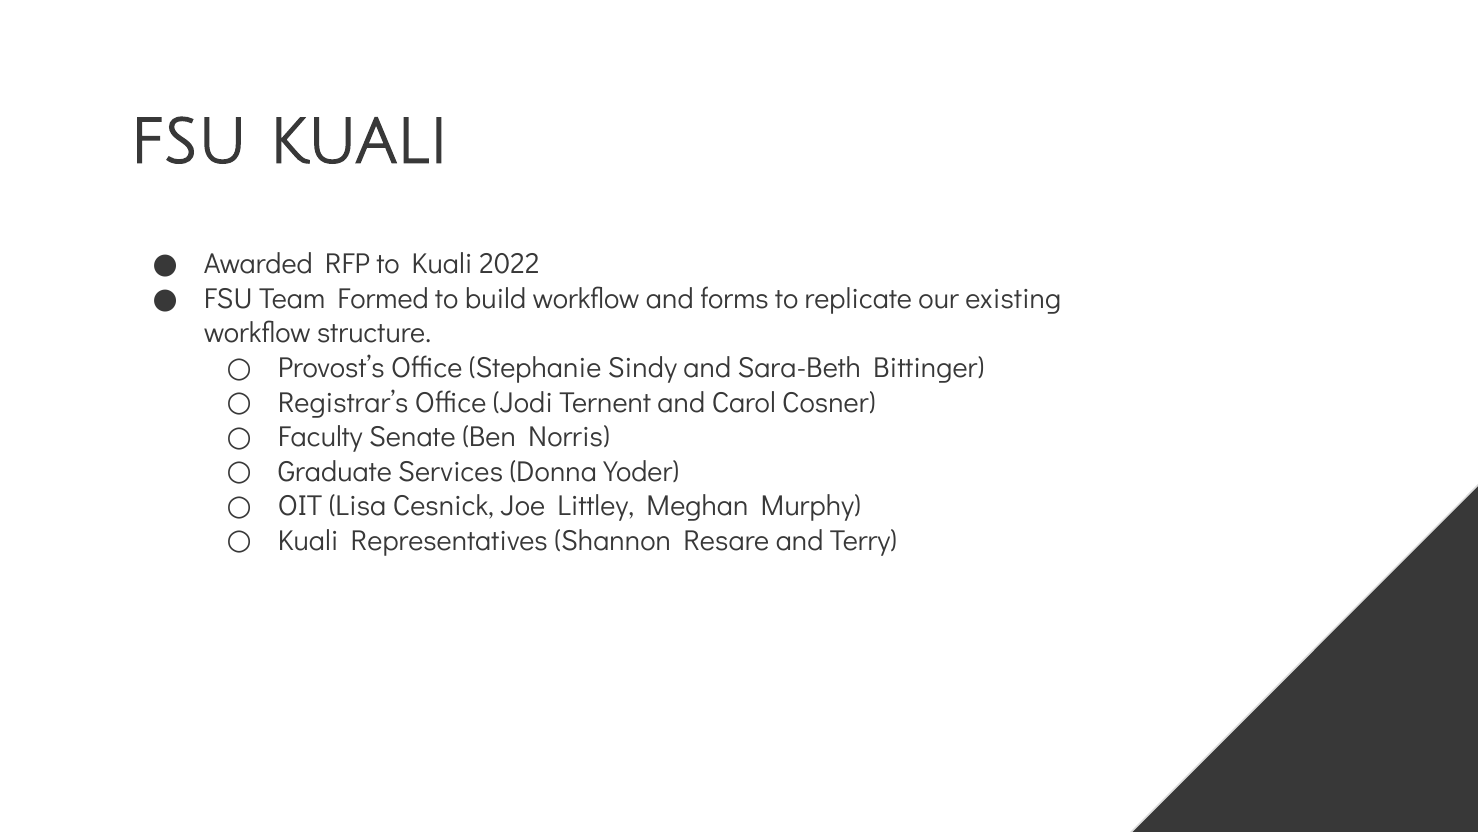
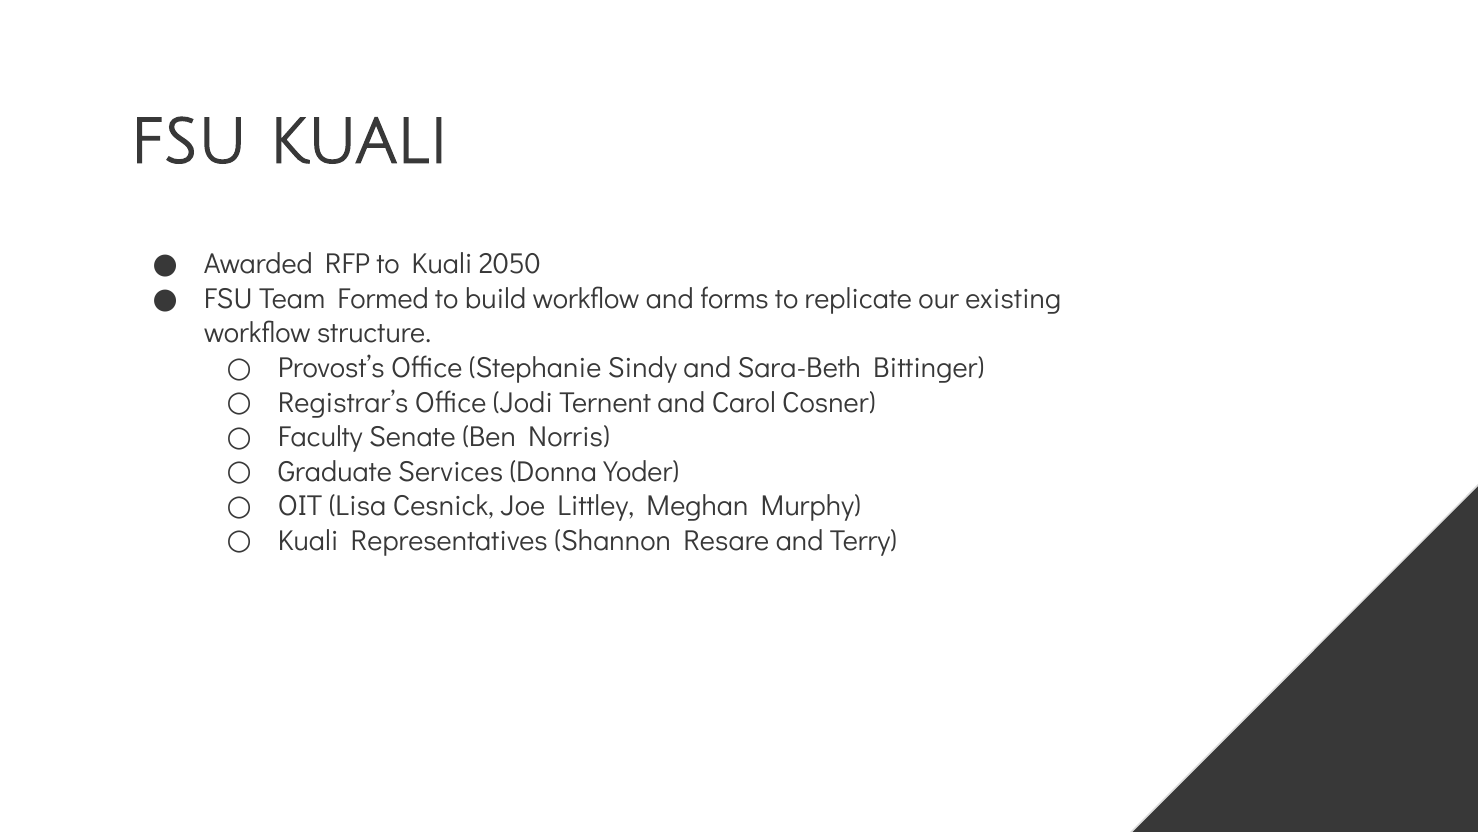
2022: 2022 -> 2050 (510, 264)
